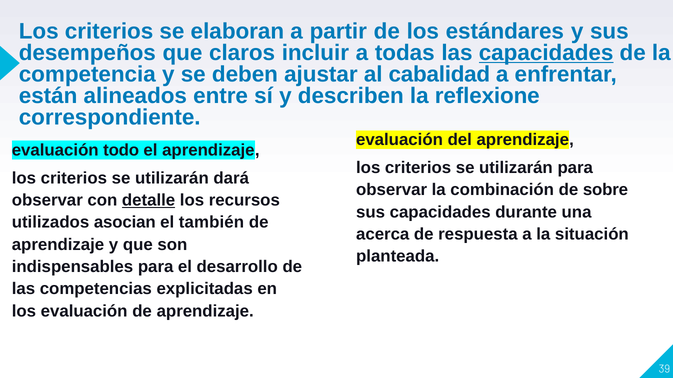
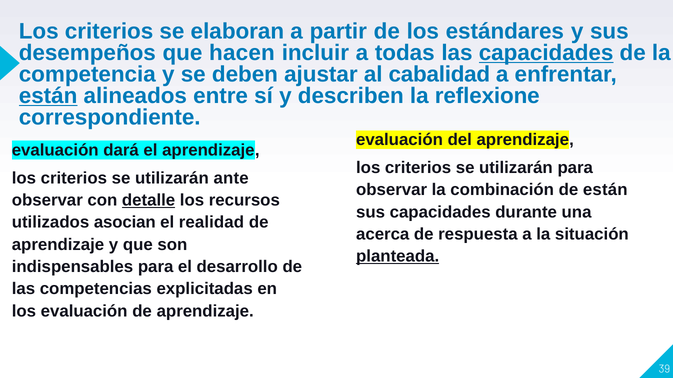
claros: claros -> hacen (242, 53)
están underline: none -> present (48, 96)
todo: todo -> dará (121, 150)
dará: dará -> ante (231, 178)
de sobre: sobre -> están (605, 190)
también: también -> realidad (211, 223)
planteada underline: none -> present (398, 257)
